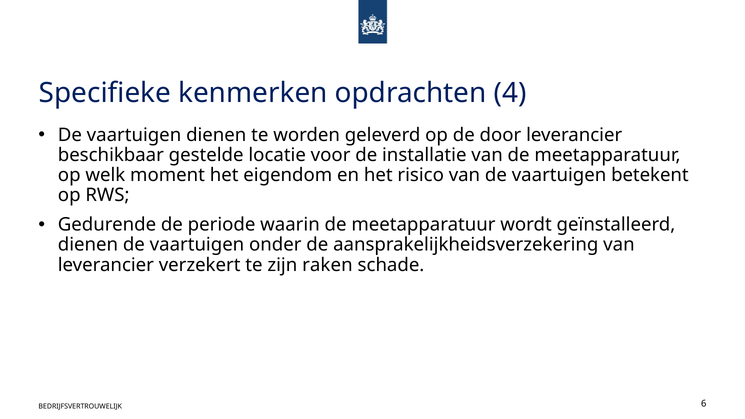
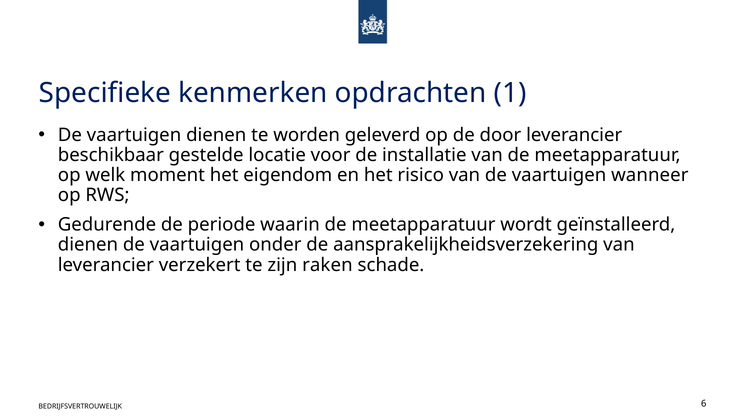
4: 4 -> 1 (510, 93)
betekent: betekent -> wanneer (650, 175)
